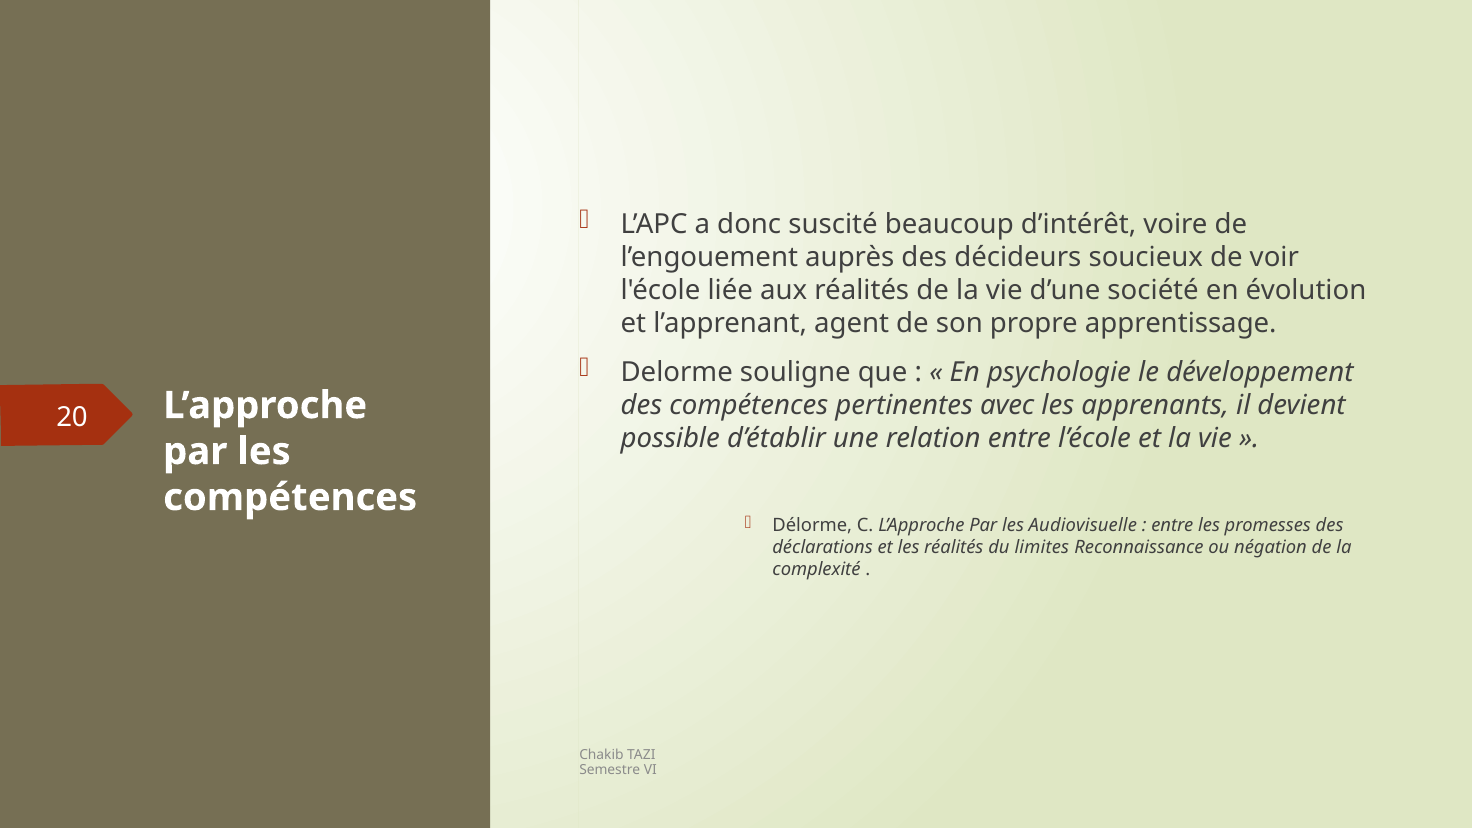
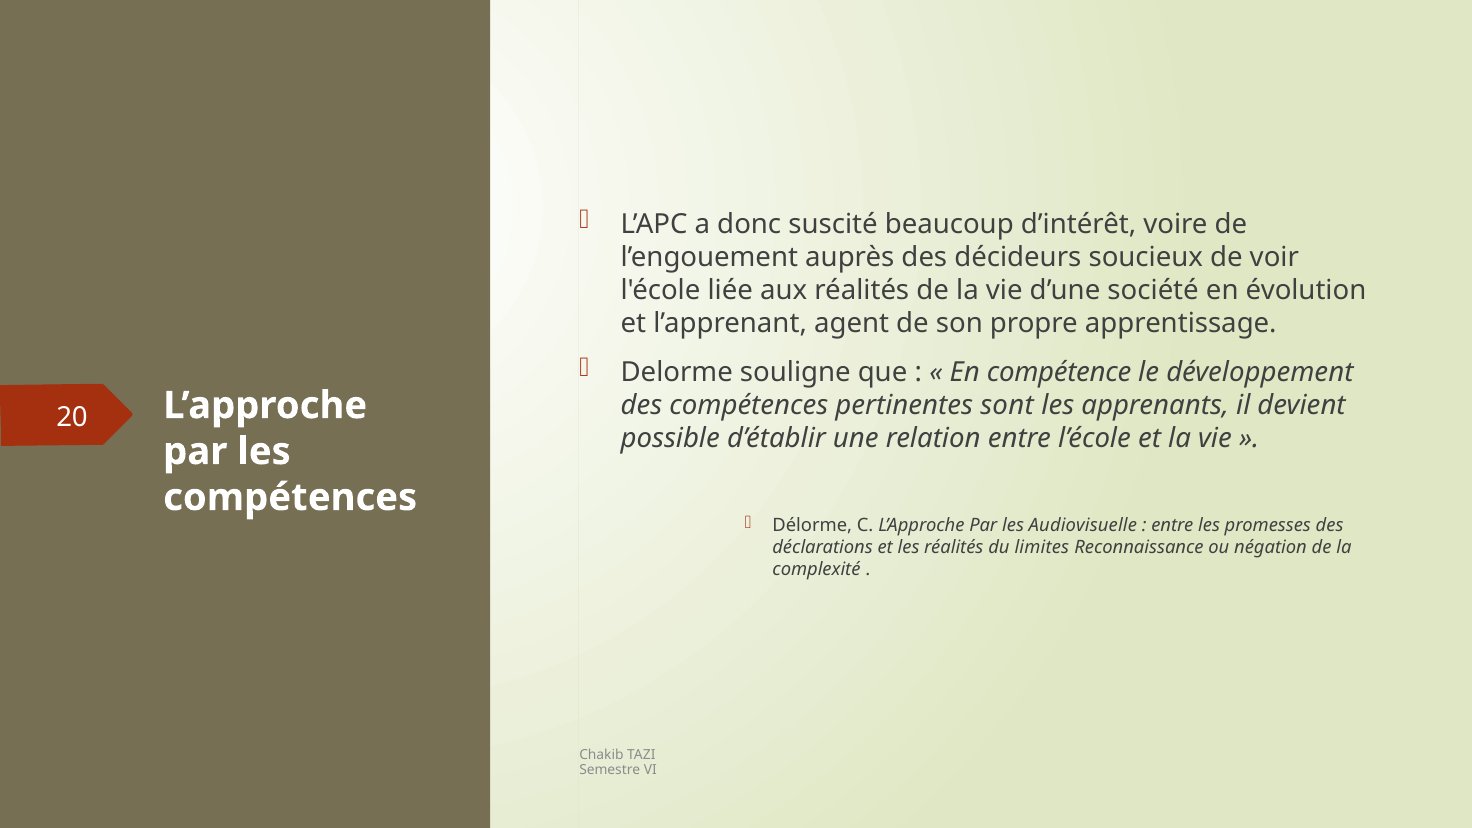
psychologie: psychologie -> compétence (1059, 372)
avec: avec -> sont (1007, 405)
